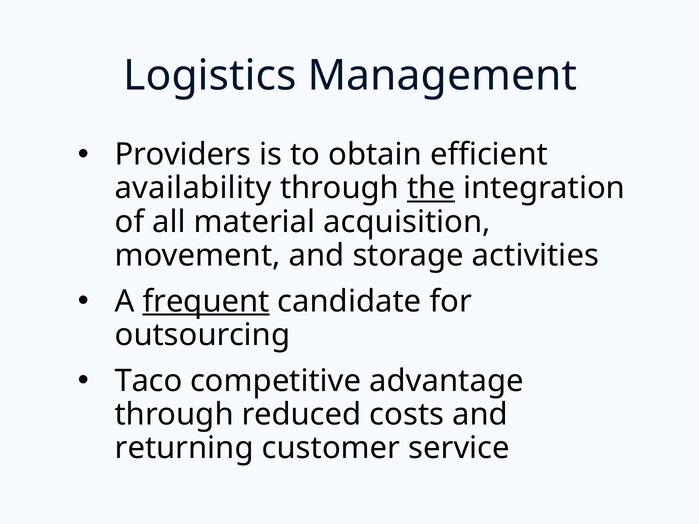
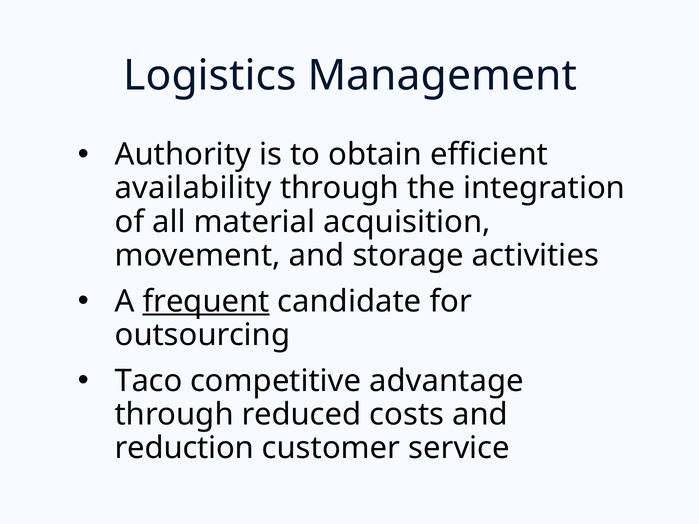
Providers: Providers -> Authority (183, 155)
the underline: present -> none (431, 188)
returning: returning -> reduction (184, 448)
